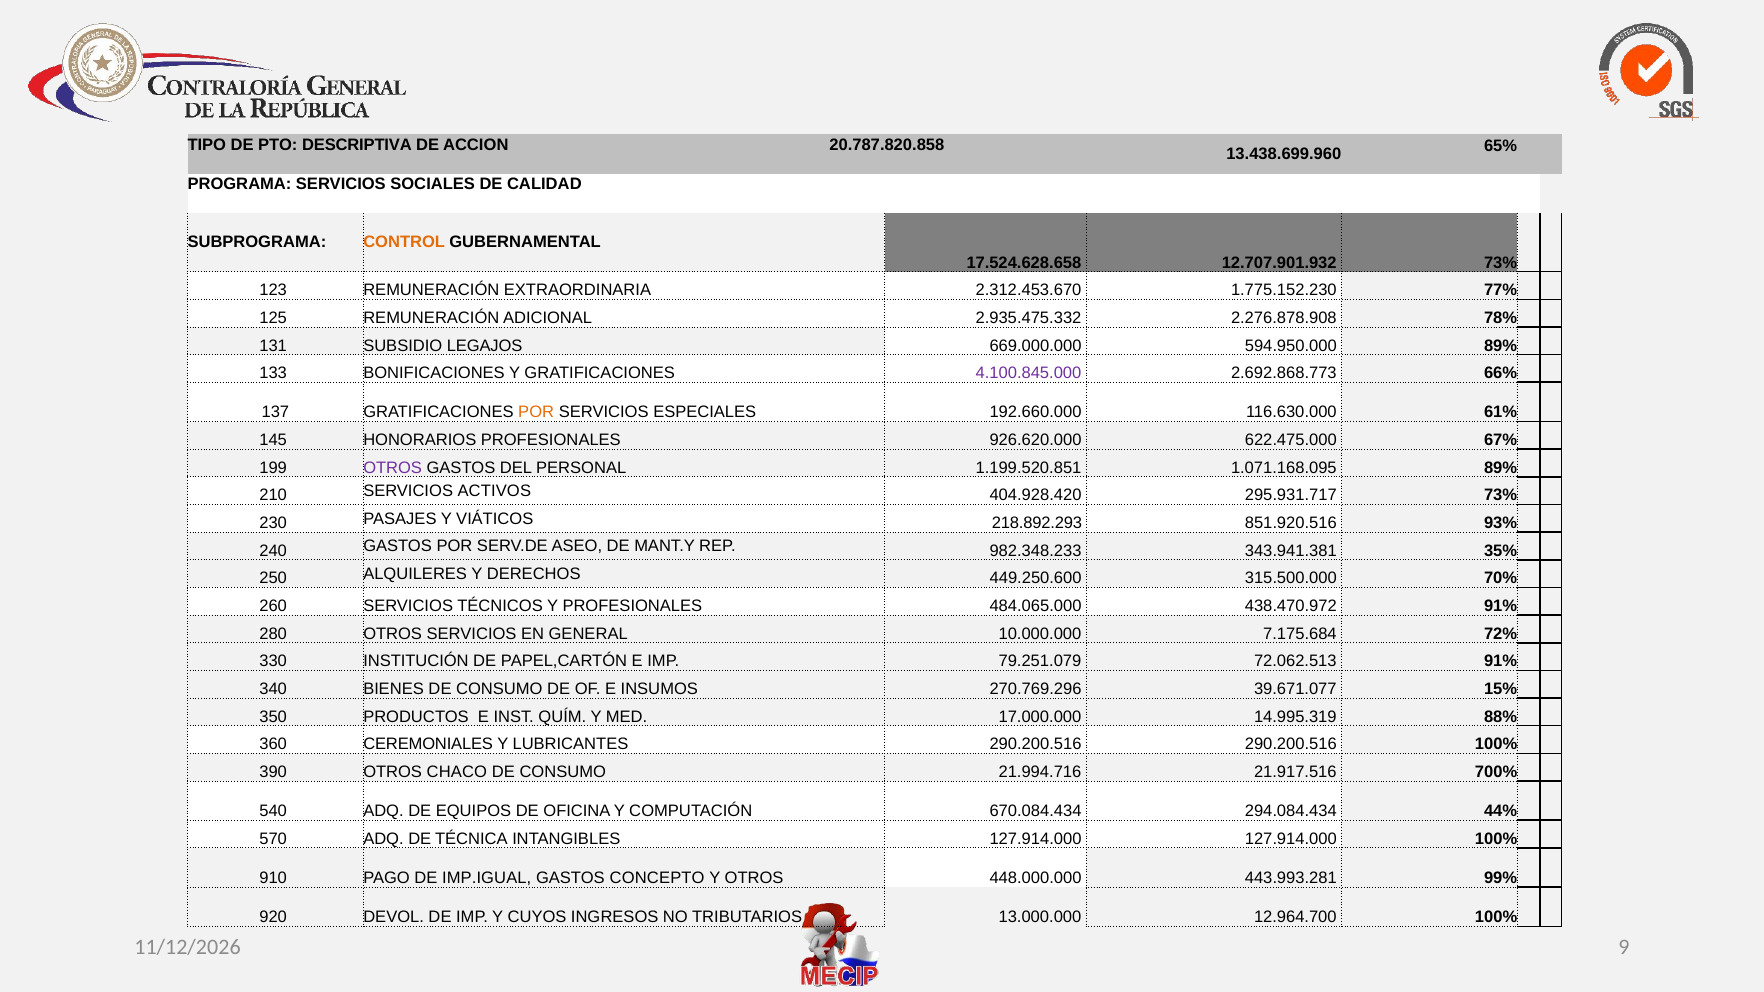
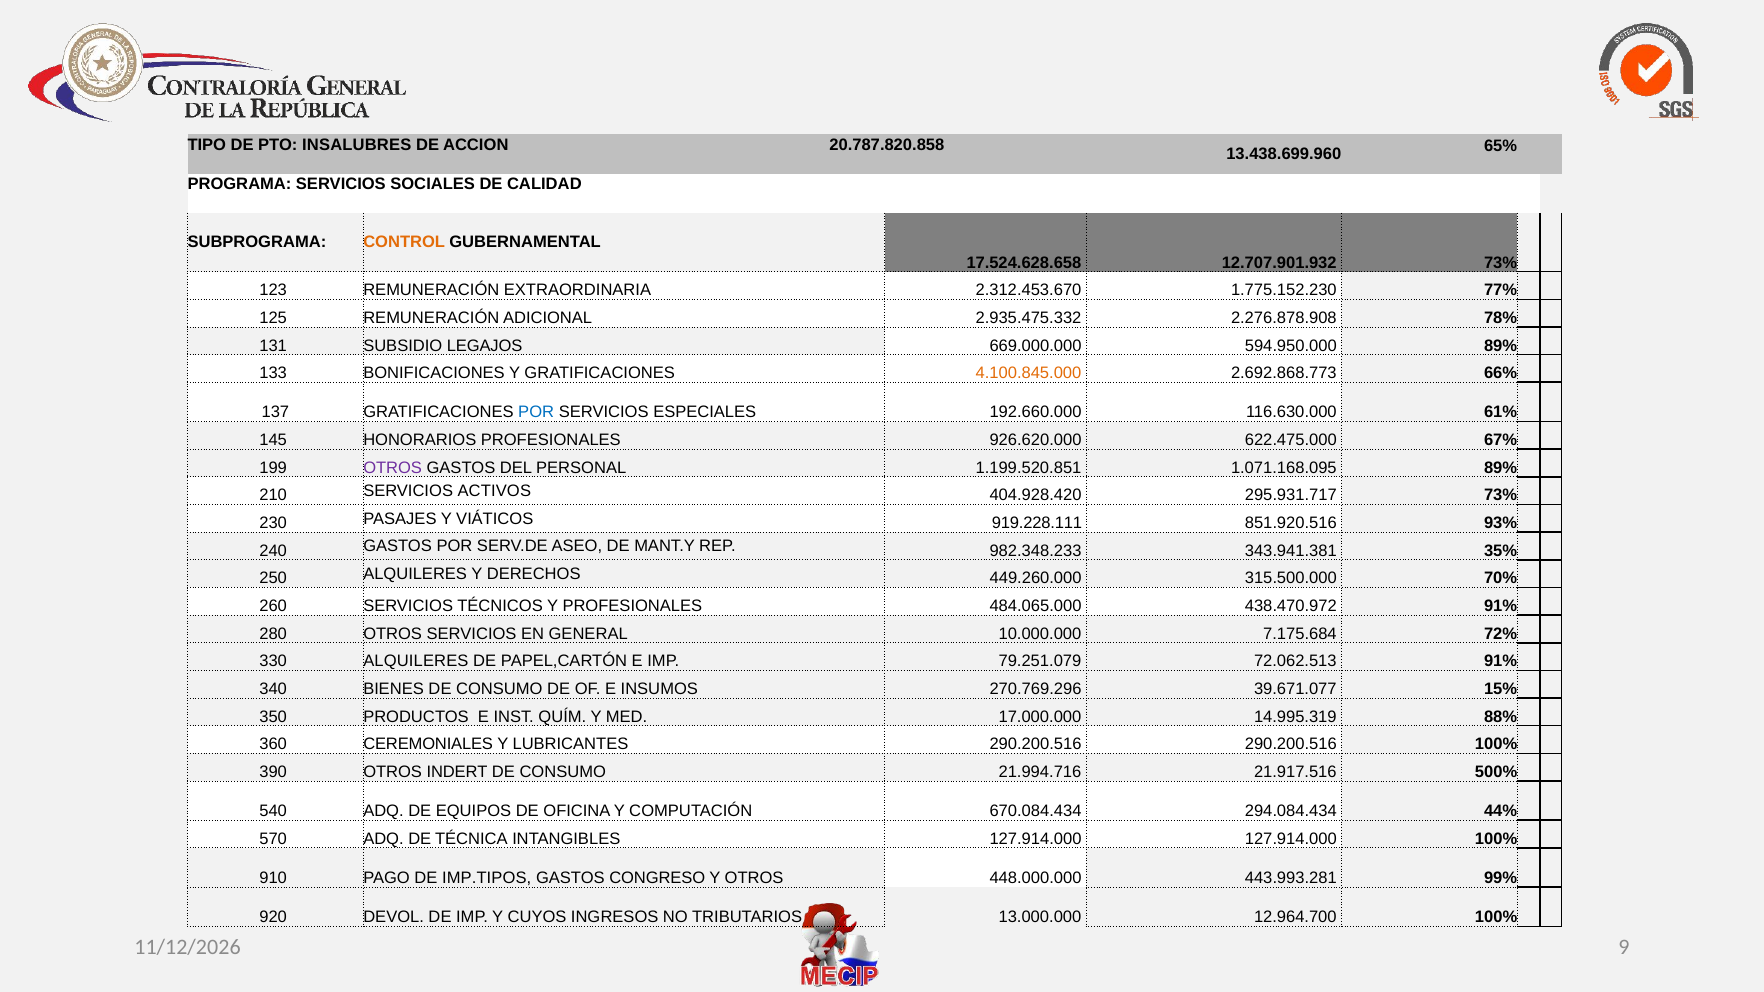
DESCRIPTIVA: DESCRIPTIVA -> INSALUBRES (357, 145)
4.100.845.000 colour: purple -> orange (1029, 373)
POR colour: orange -> blue (536, 413)
218.892.293: 218.892.293 -> 919.228.111 (1037, 523)
449.250.600: 449.250.600 -> 449.260.000 (1036, 579)
330 INSTITUCIÓN: INSTITUCIÓN -> ALQUILERES (416, 662)
CHACO: CHACO -> INDERT (457, 772)
700%: 700% -> 500% (1496, 772)
IMP.IGUAL: IMP.IGUAL -> IMP.TIPOS (487, 878)
CONCEPTO: CONCEPTO -> CONGRESO (657, 878)
